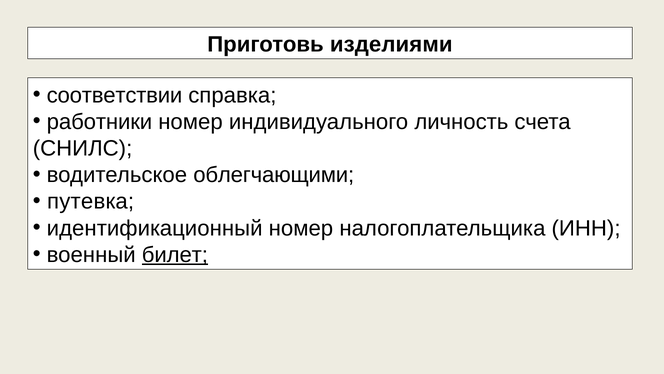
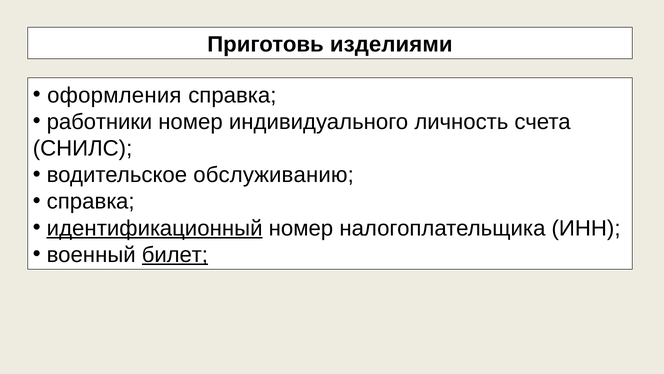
соответствии: соответствии -> оформления (114, 95)
облегчающими: облегчающими -> обслуживанию (274, 175)
путевка: путевка -> справка (91, 202)
идентификационный underline: none -> present (155, 228)
